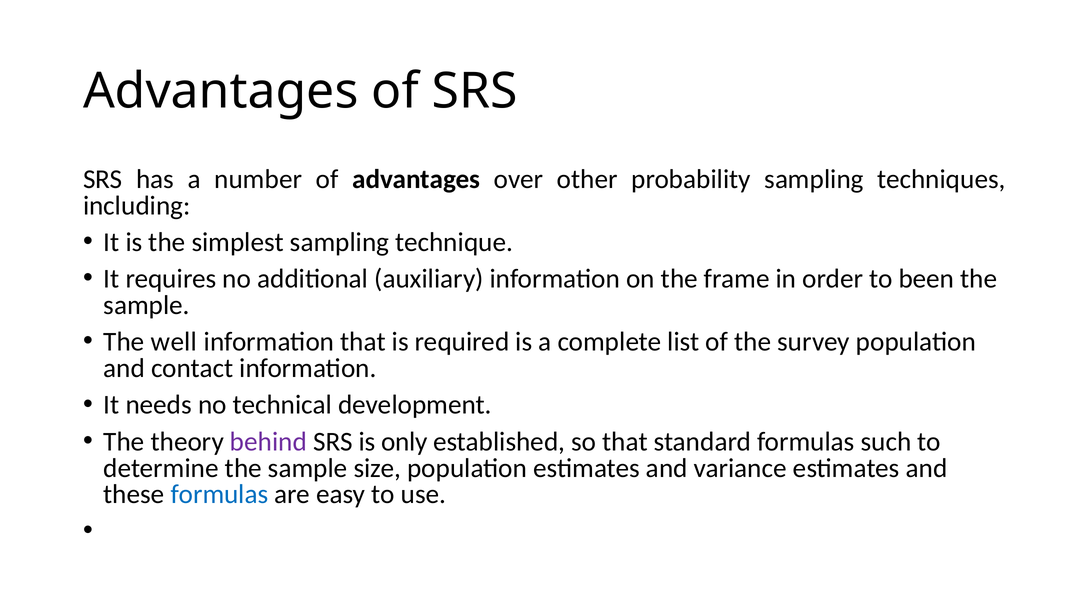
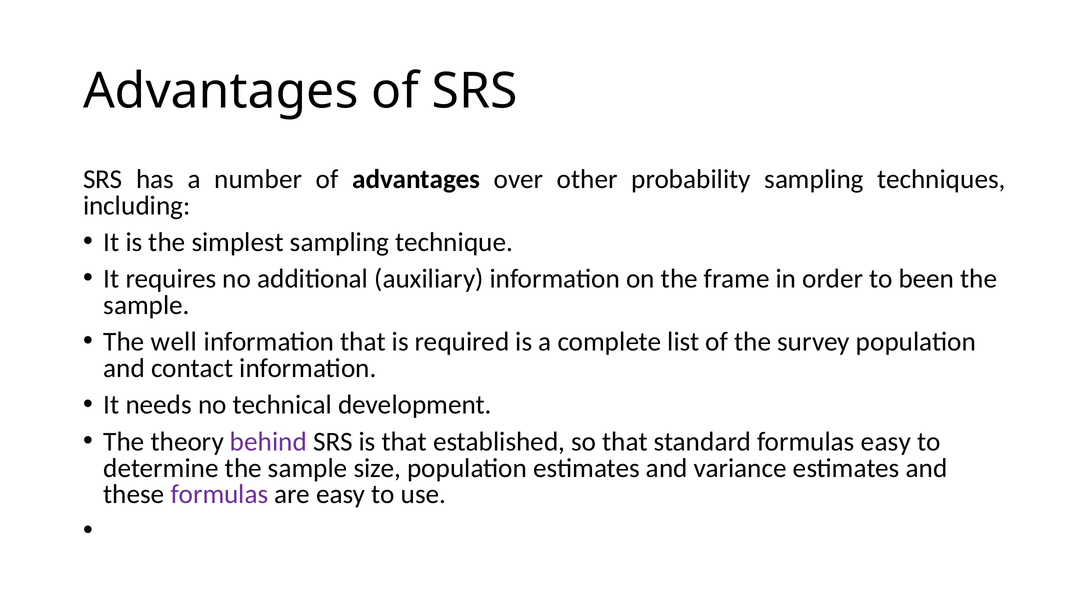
is only: only -> that (404, 442)
formulas such: such -> easy (886, 442)
formulas colour: blue -> purple (219, 495)
